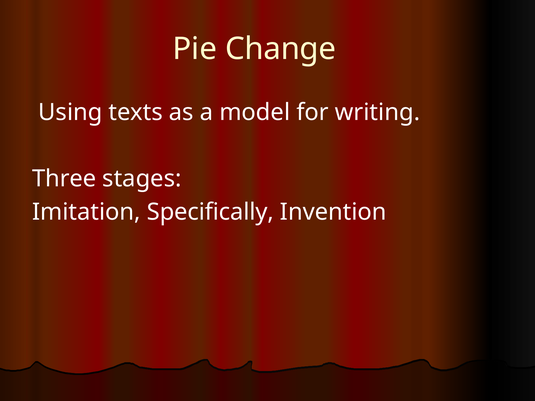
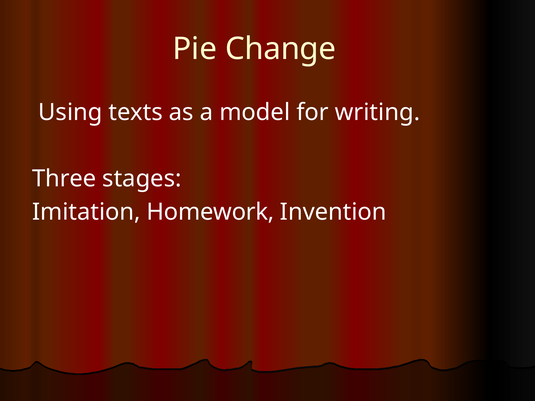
Specifically: Specifically -> Homework (210, 212)
